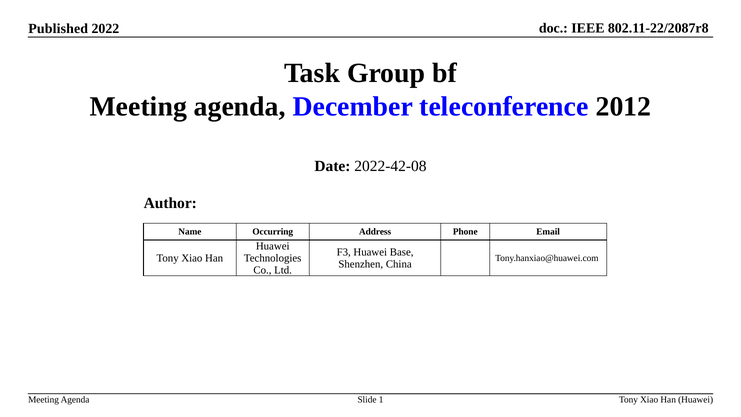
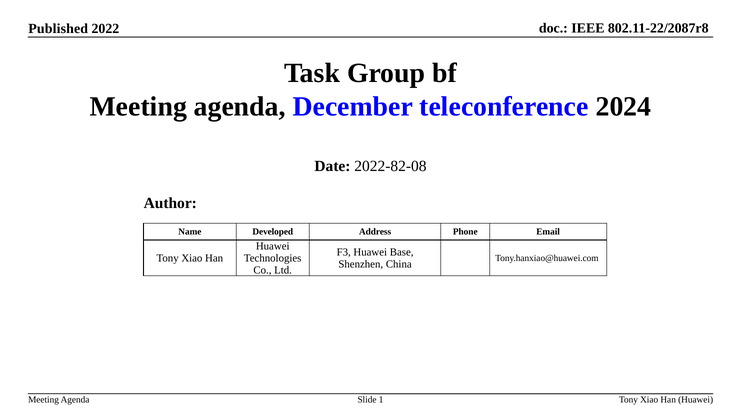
2012: 2012 -> 2024 (623, 107)
2022-42-08: 2022-42-08 -> 2022-82-08 (390, 166)
Occurring: Occurring -> Developed (273, 232)
